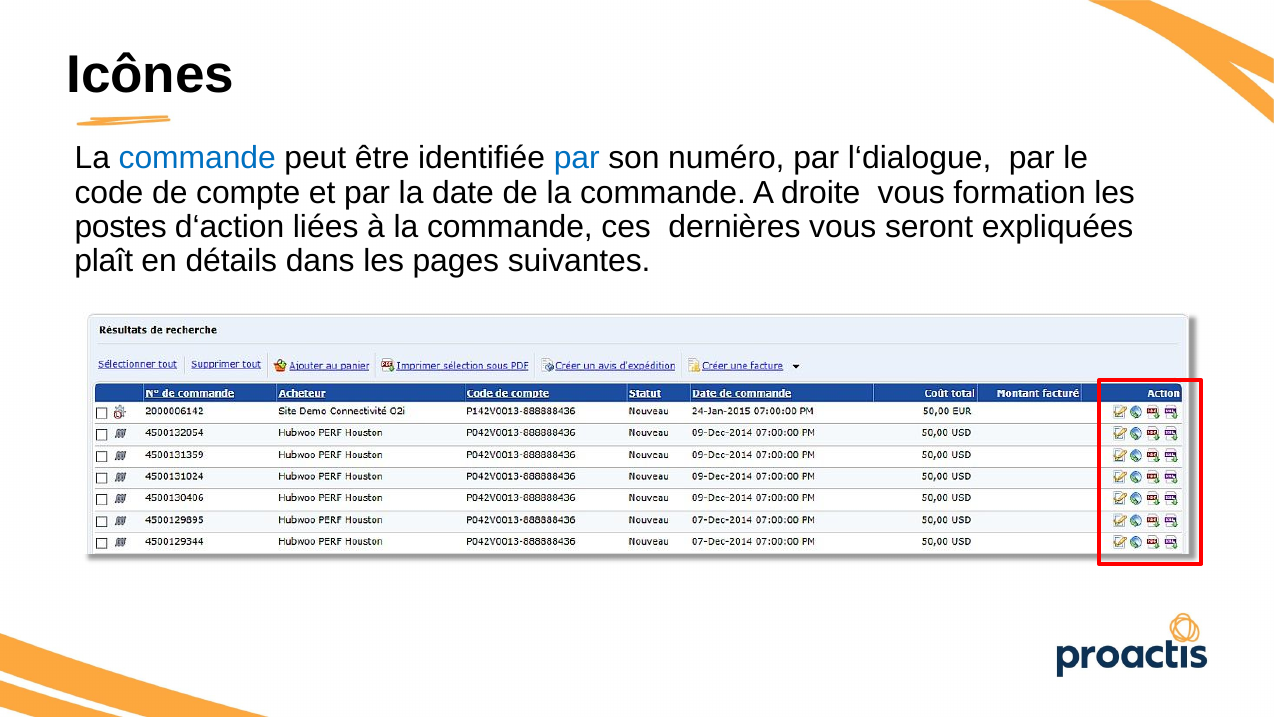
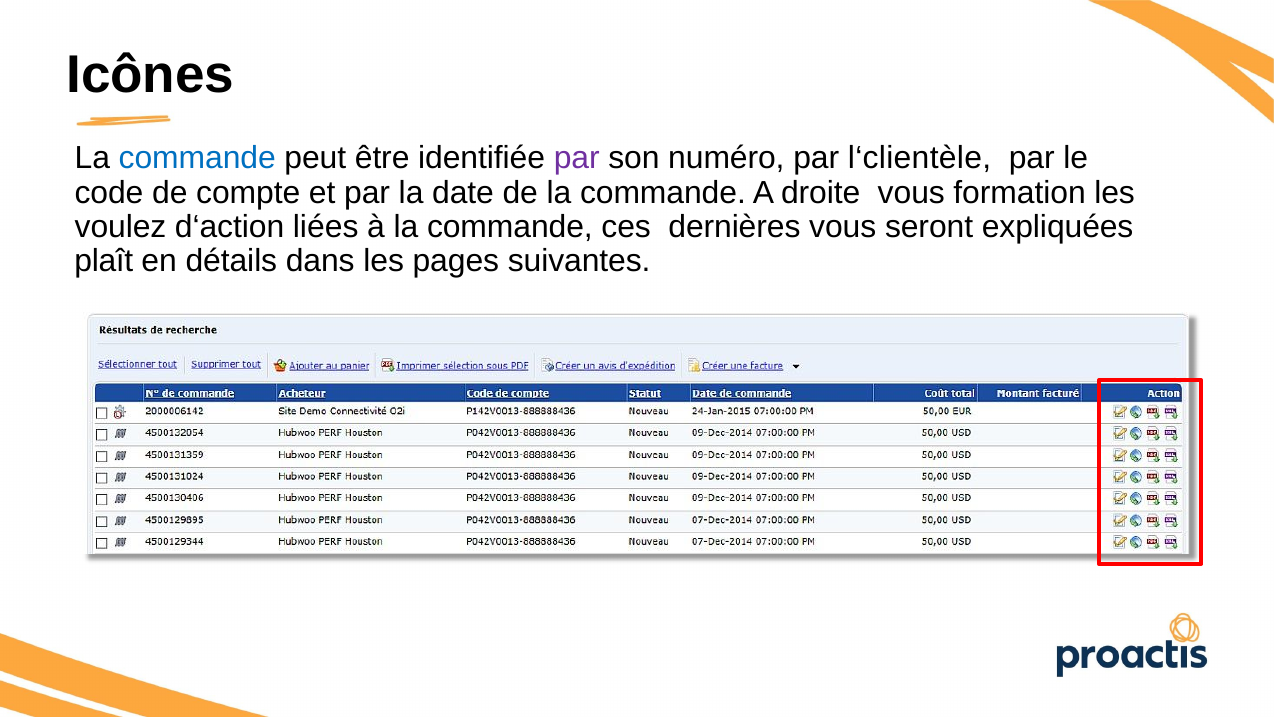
par colour: blue -> purple (577, 158)
l‘dialogue: l‘dialogue -> l‘clientèle (920, 158)
postes: postes -> voulez (121, 227)
